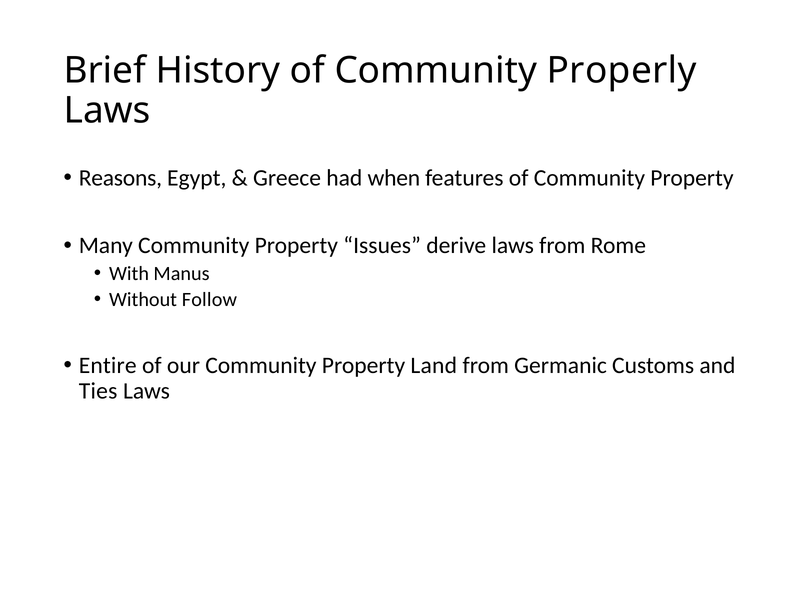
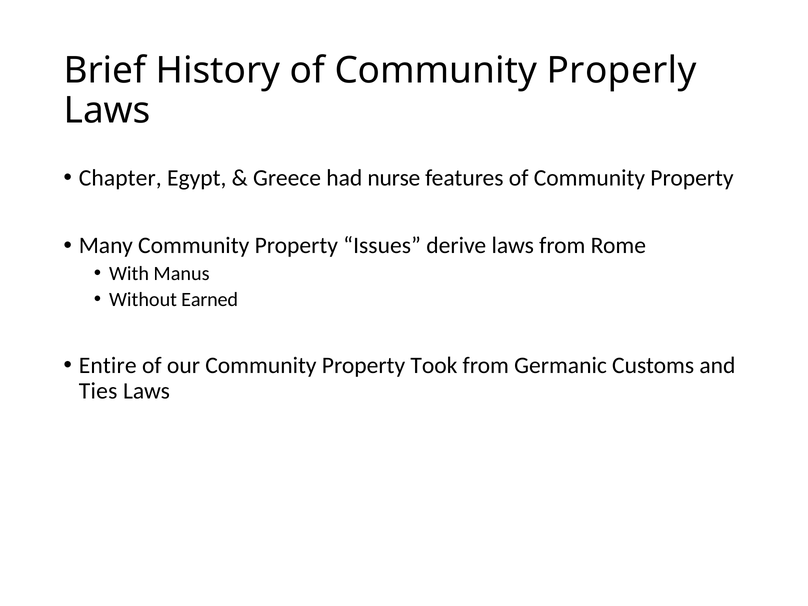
Reasons: Reasons -> Chapter (120, 178)
when: when -> nurse (394, 178)
Follow: Follow -> Earned (210, 300)
Land: Land -> Took (434, 365)
